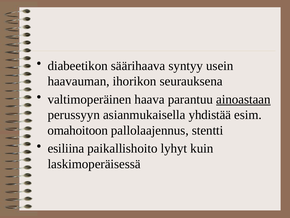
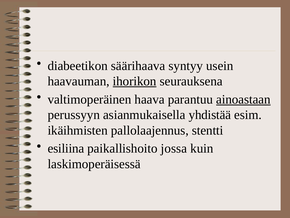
ihorikon underline: none -> present (135, 81)
omahoitoon: omahoitoon -> ikäihmisten (78, 130)
lyhyt: lyhyt -> jossa (174, 148)
